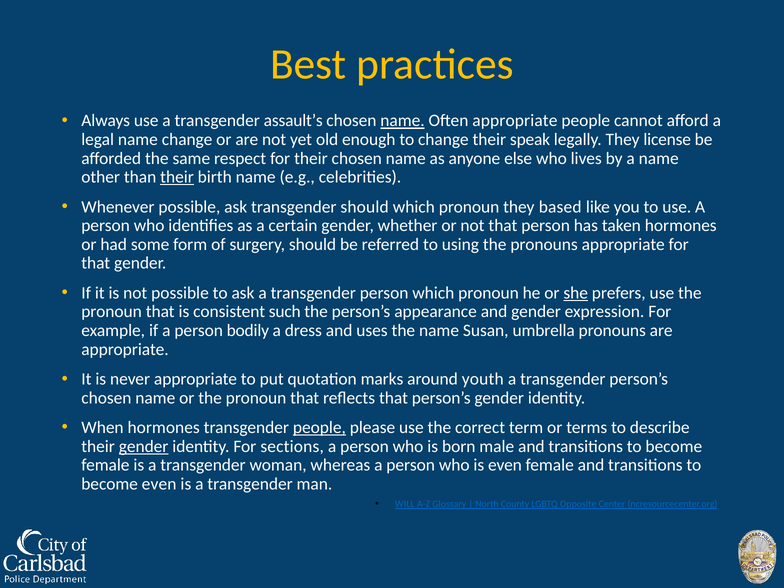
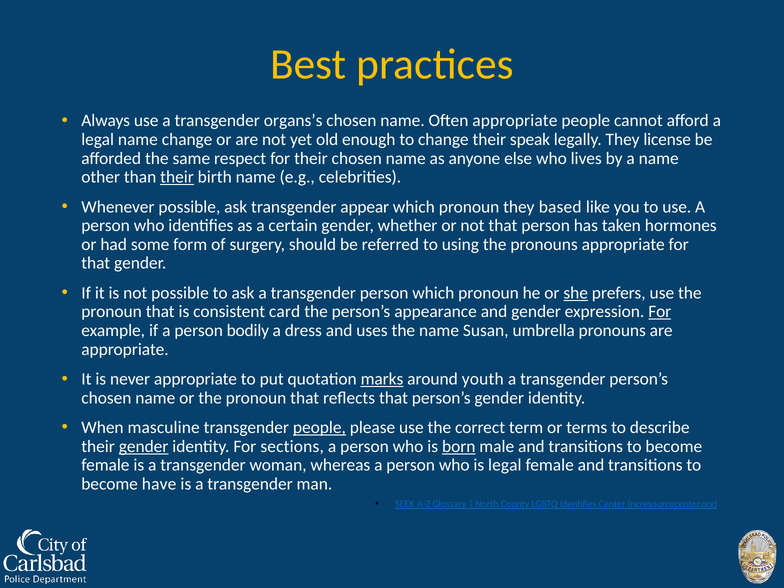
assault’s: assault’s -> organs’s (293, 121)
name underline: present -> none (403, 121)
transgender should: should -> appear (365, 207)
such: such -> card (285, 312)
For underline: none -> present (660, 312)
marks underline: none -> present (382, 379)
When hormones: hormones -> masculine (164, 427)
born underline: none -> present (459, 446)
is even: even -> legal (505, 465)
become even: even -> have (159, 484)
WILL: WILL -> SEEK (405, 504)
LGBTQ Opposite: Opposite -> Identifies (578, 504)
